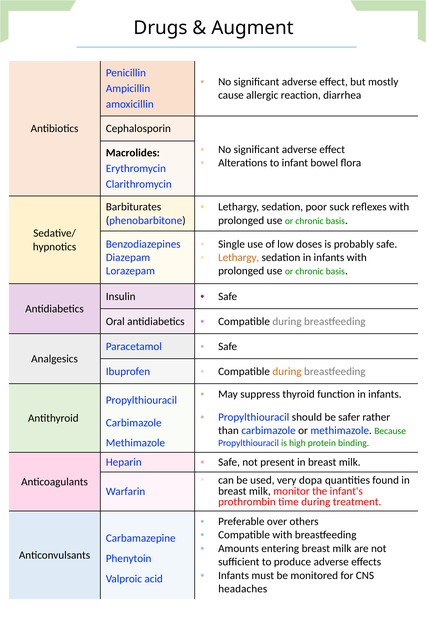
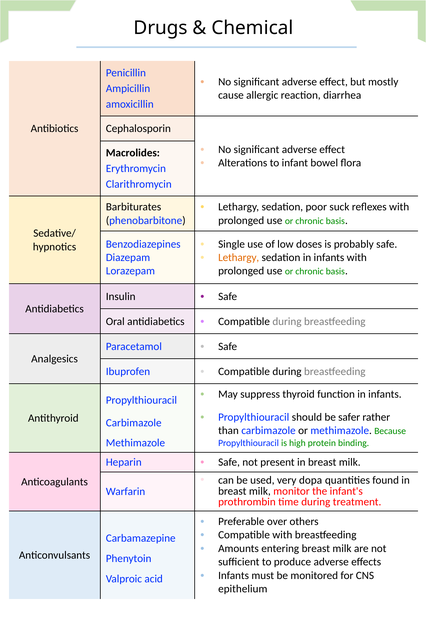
Augment: Augment -> Chemical (252, 28)
during colour: orange -> black (287, 371)
headaches: headaches -> epithelium (243, 589)
